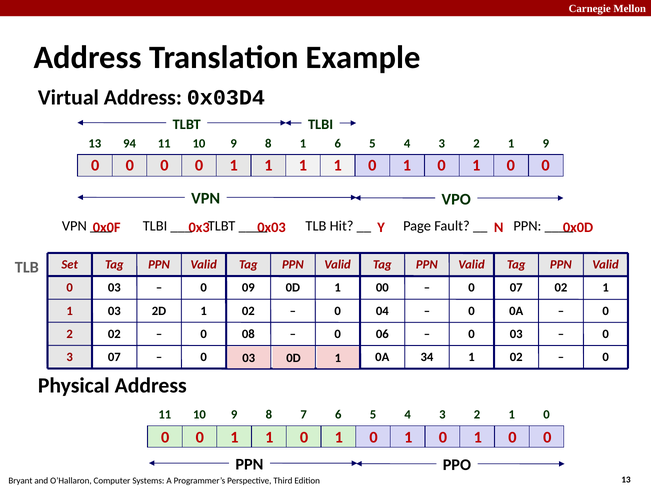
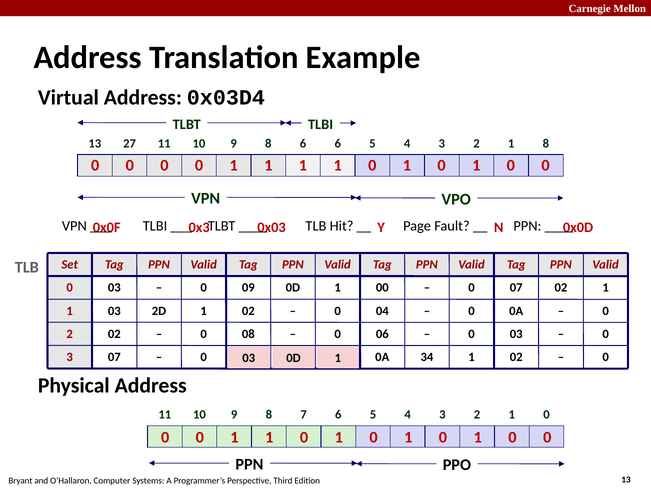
94: 94 -> 27 (130, 144)
8 1: 1 -> 6 (303, 144)
1 9: 9 -> 8 (546, 144)
